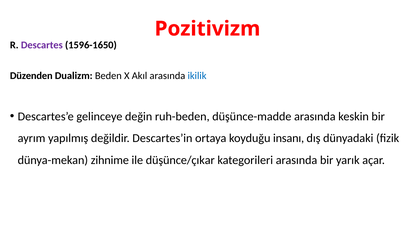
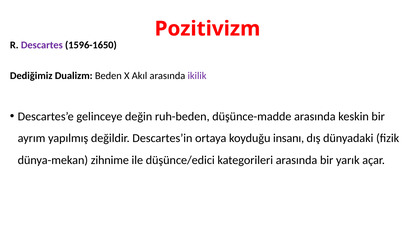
Düzenden: Düzenden -> Dediğimiz (31, 76)
ikilik colour: blue -> purple (197, 76)
düşünce/çıkar: düşünce/çıkar -> düşünce/edici (180, 160)
